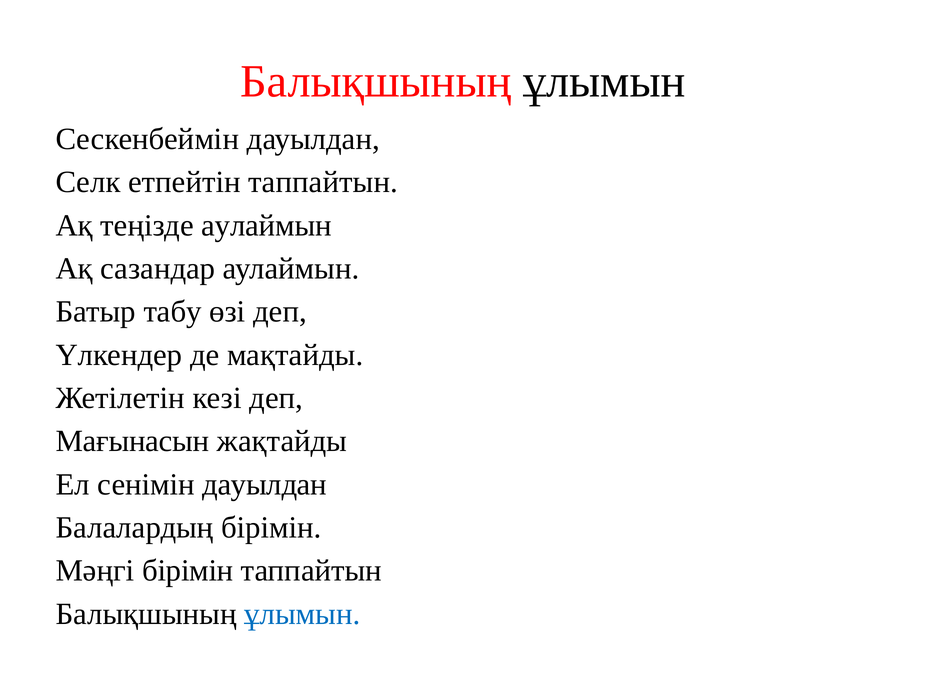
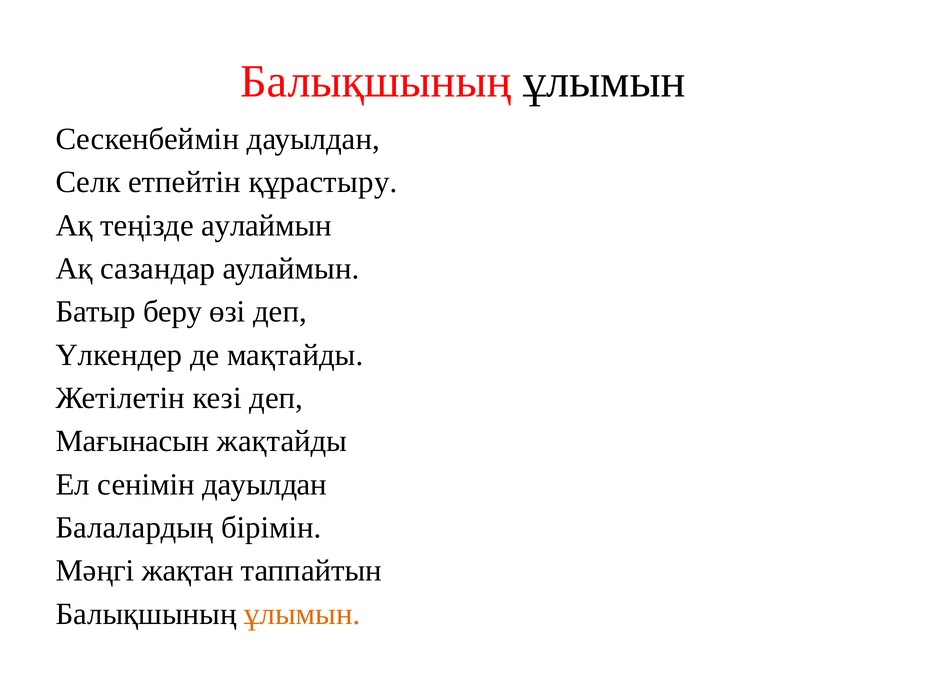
етпейтін таппайтын: таппайтын -> құрастыру (323, 182)
табу: табу -> беру (173, 312)
Мәңгі бірімін: бірімін -> жақтан (188, 571)
ұлымын colour: blue -> orange (302, 614)
